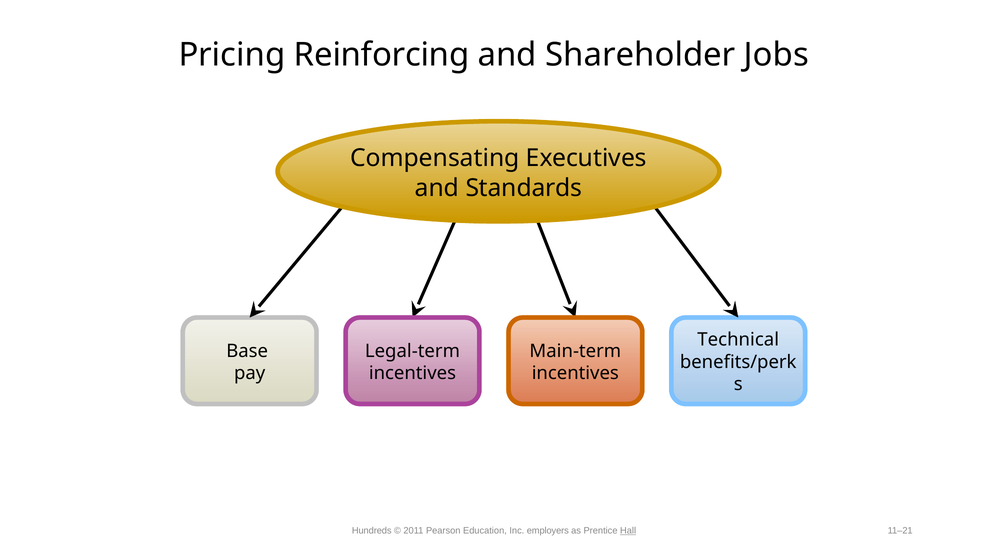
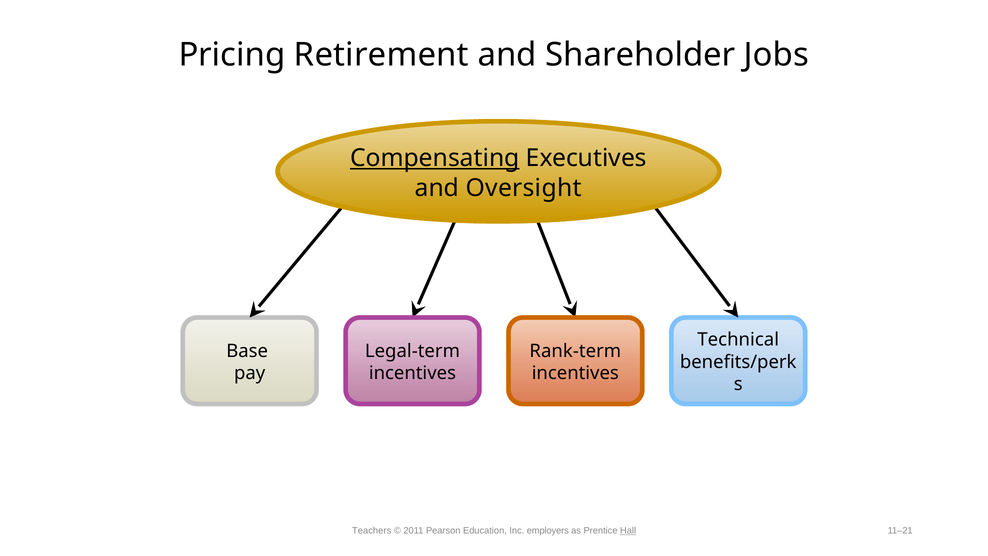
Reinforcing: Reinforcing -> Retirement (381, 55)
Compensating underline: none -> present (435, 158)
Standards: Standards -> Oversight (524, 188)
Main-term: Main-term -> Rank-term (575, 351)
Hundreds: Hundreds -> Teachers (372, 531)
